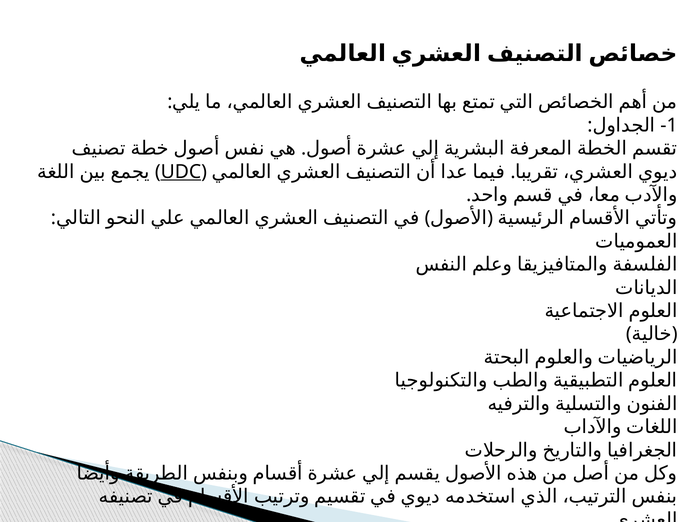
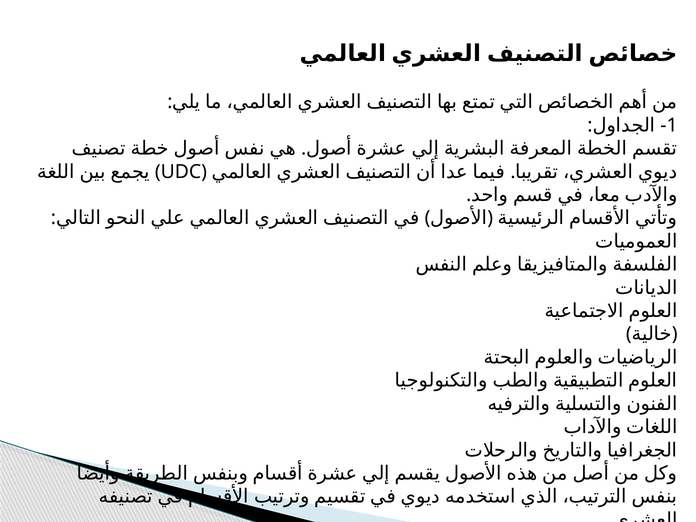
UDC underline: present -> none (181, 172)
